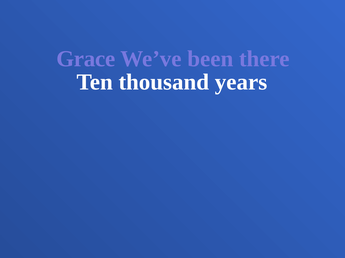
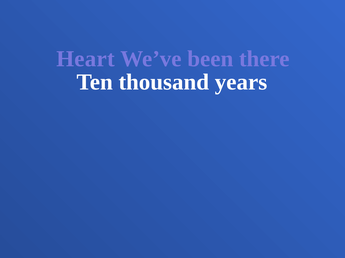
Grace: Grace -> Heart (86, 59)
